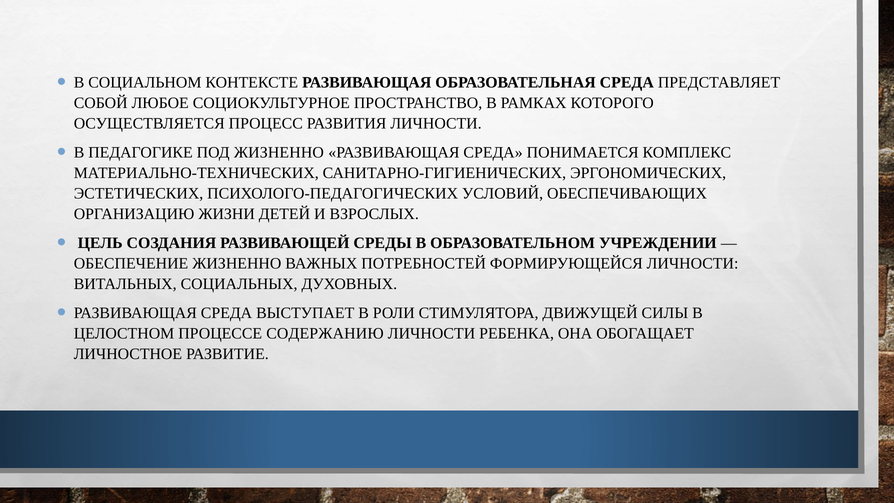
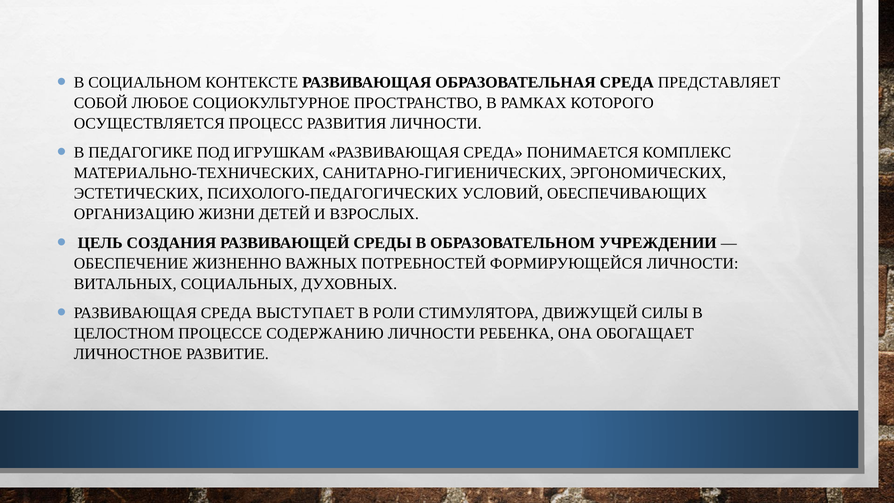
ПОД ЖИЗНЕННО: ЖИЗНЕННО -> ИГРУШКАМ (279, 152)
